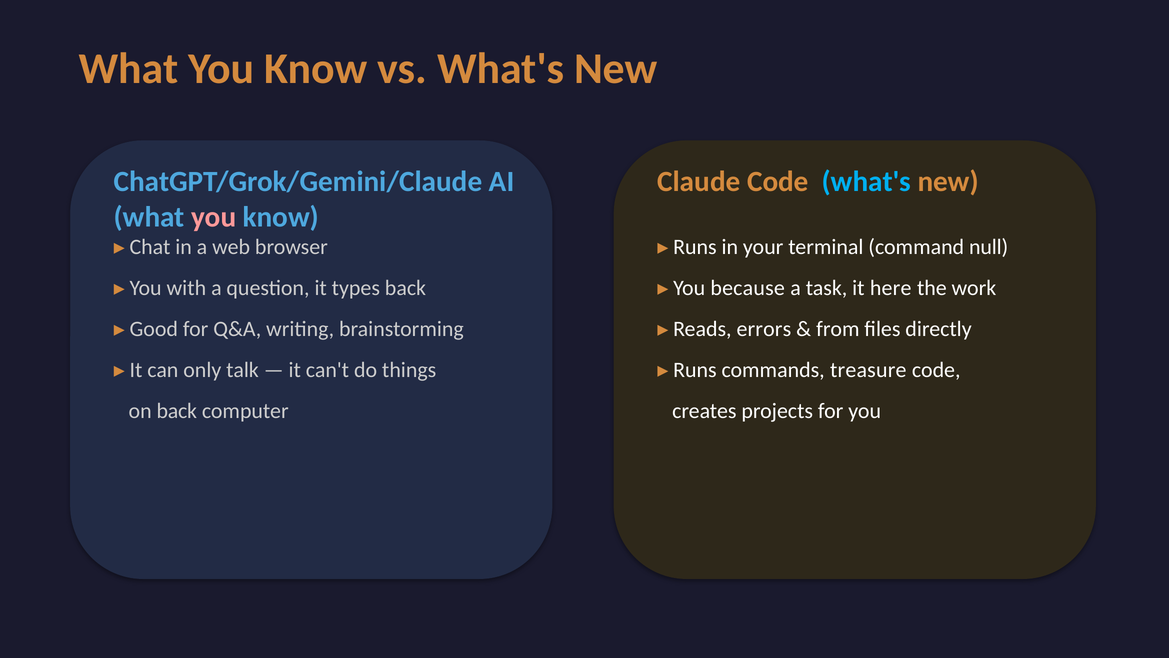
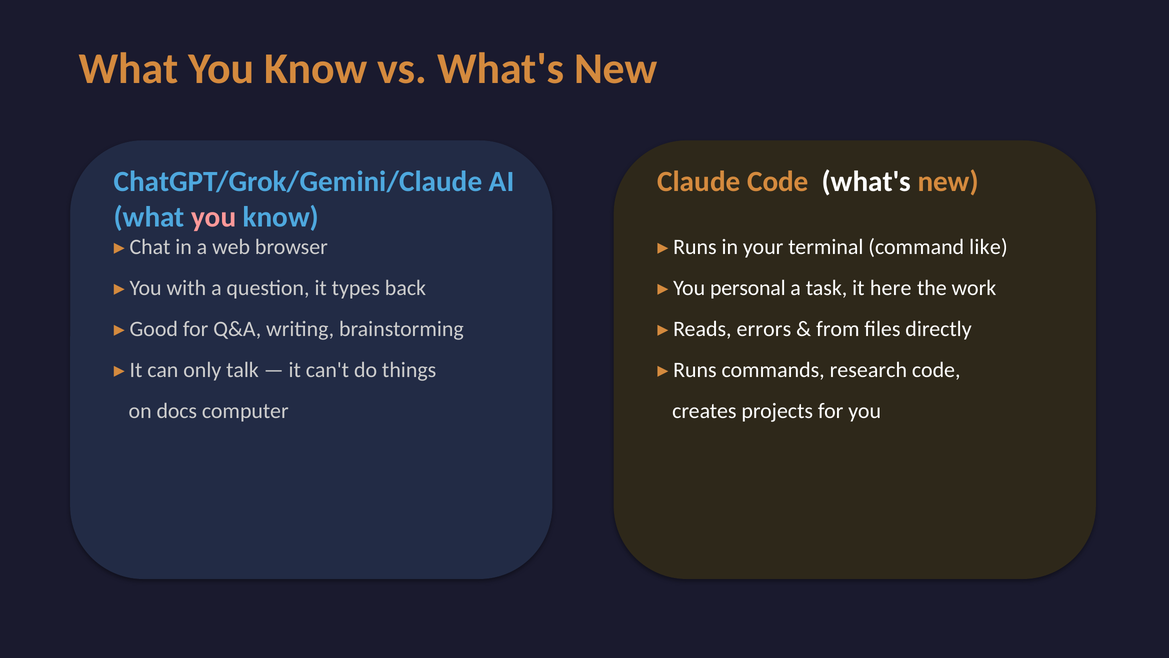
what's colour: light blue -> white (866, 182)
null: null -> like (988, 247)
because: because -> personal (748, 288)
treasure: treasure -> research (868, 370)
on back: back -> docs (177, 411)
